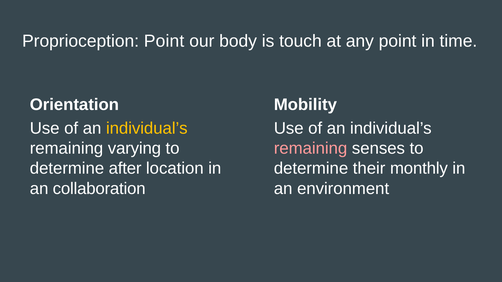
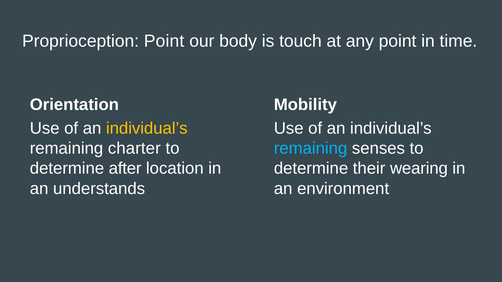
varying: varying -> charter (134, 149)
remaining colour: pink -> light blue (311, 149)
monthly: monthly -> wearing (419, 169)
collaboration: collaboration -> understands (99, 189)
